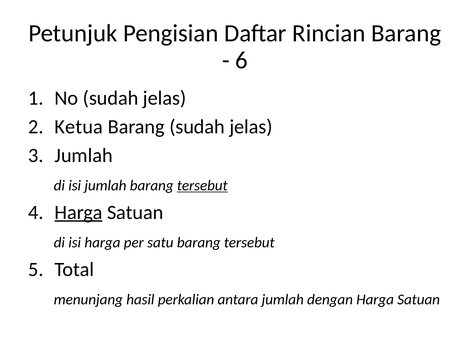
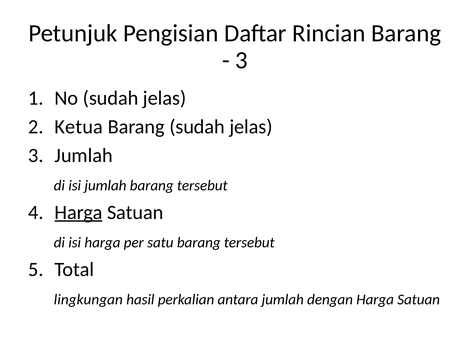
6: 6 -> 3 (242, 60)
tersebut underline: present -> none (202, 185)
menunjang: menunjang -> lingkungan (88, 299)
